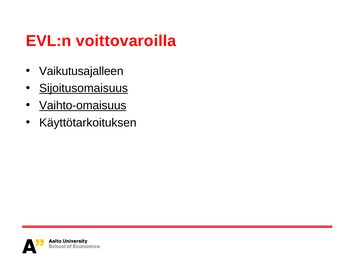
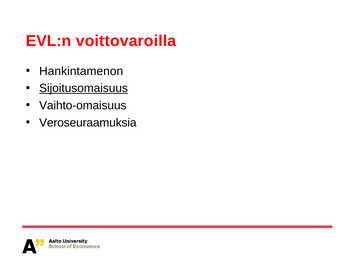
Vaikutusajalleen: Vaikutusajalleen -> Hankintamenon (81, 71)
Vaihto-omaisuus underline: present -> none (83, 106)
Käyttötarkoituksen: Käyttötarkoituksen -> Veroseuraamuksia (88, 123)
